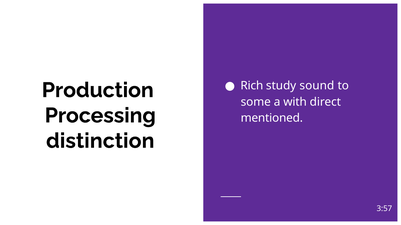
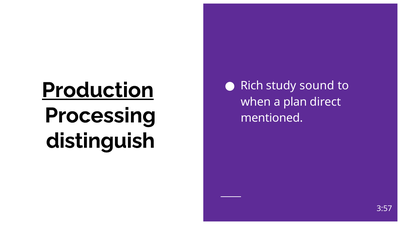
Production underline: none -> present (98, 90)
some: some -> when (256, 102)
with: with -> plan (295, 102)
distinction: distinction -> distinguish (100, 141)
